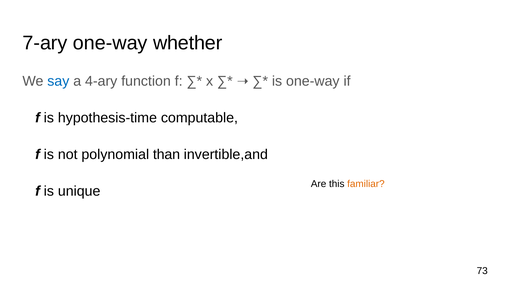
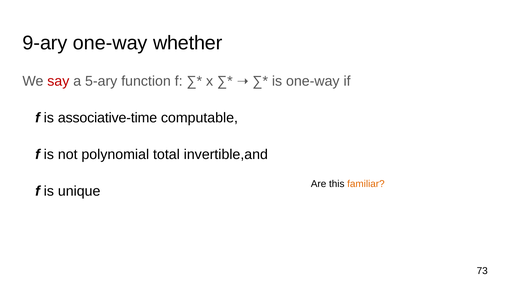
7-ary: 7-ary -> 9-ary (45, 43)
say colour: blue -> red (58, 81)
4-ary: 4-ary -> 5-ary (101, 81)
hypothesis-time: hypothesis-time -> associative-time (108, 118)
than: than -> total (166, 155)
